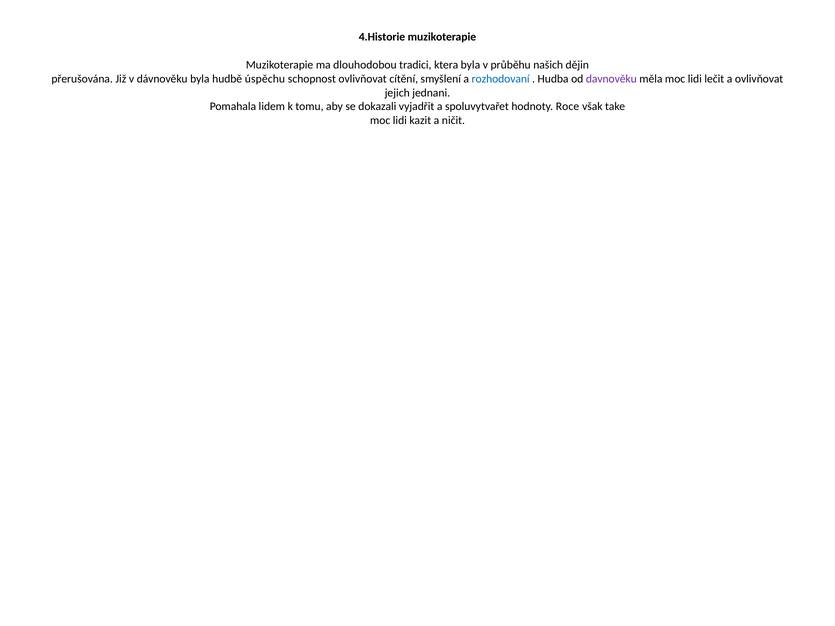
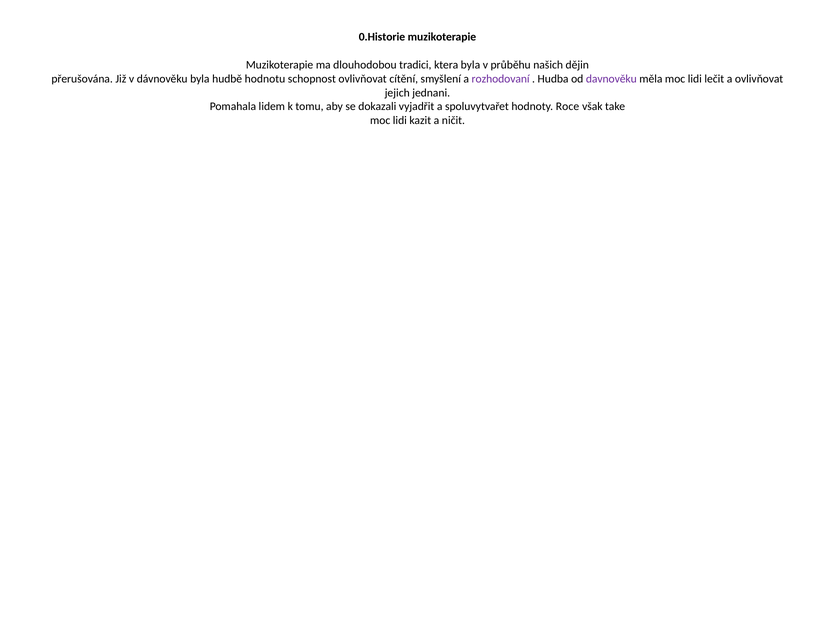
4.Historie: 4.Historie -> 0.Historie (382, 37)
úspěchu: úspěchu -> hodnotu (265, 79)
rozhodovaní colour: blue -> purple (501, 79)
